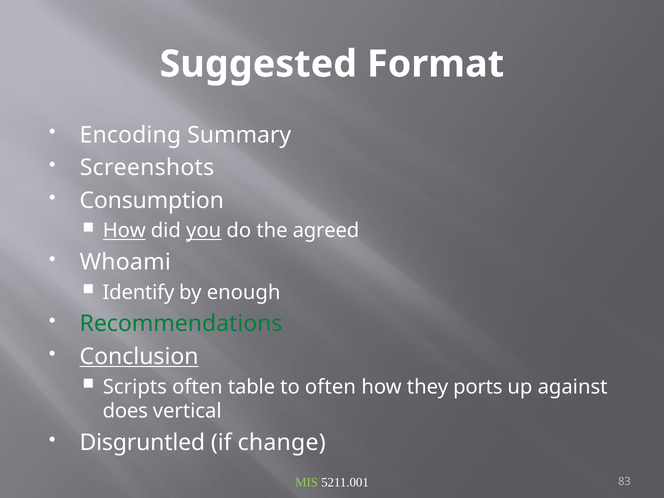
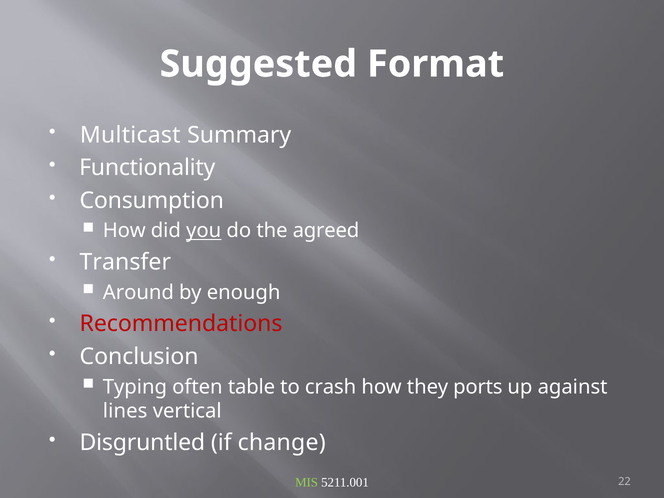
Encoding: Encoding -> Multicast (130, 135)
Screenshots: Screenshots -> Functionality (147, 168)
How underline: present -> none (124, 231)
Whoami: Whoami -> Transfer (125, 262)
Identify: Identify -> Around (138, 292)
Recommendations colour: green -> red (181, 324)
Conclusion underline: present -> none (139, 357)
Scripts: Scripts -> Typing (135, 387)
to often: often -> crash (331, 387)
does: does -> lines (125, 411)
83: 83 -> 22 (624, 482)
